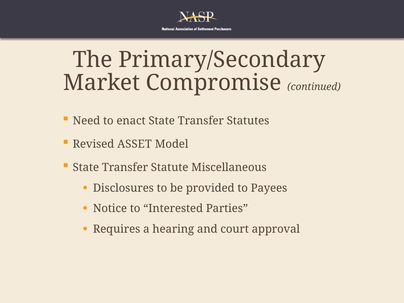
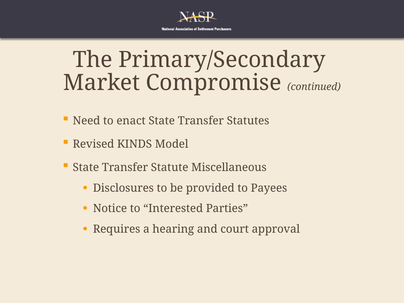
ASSET: ASSET -> KINDS (135, 144)
